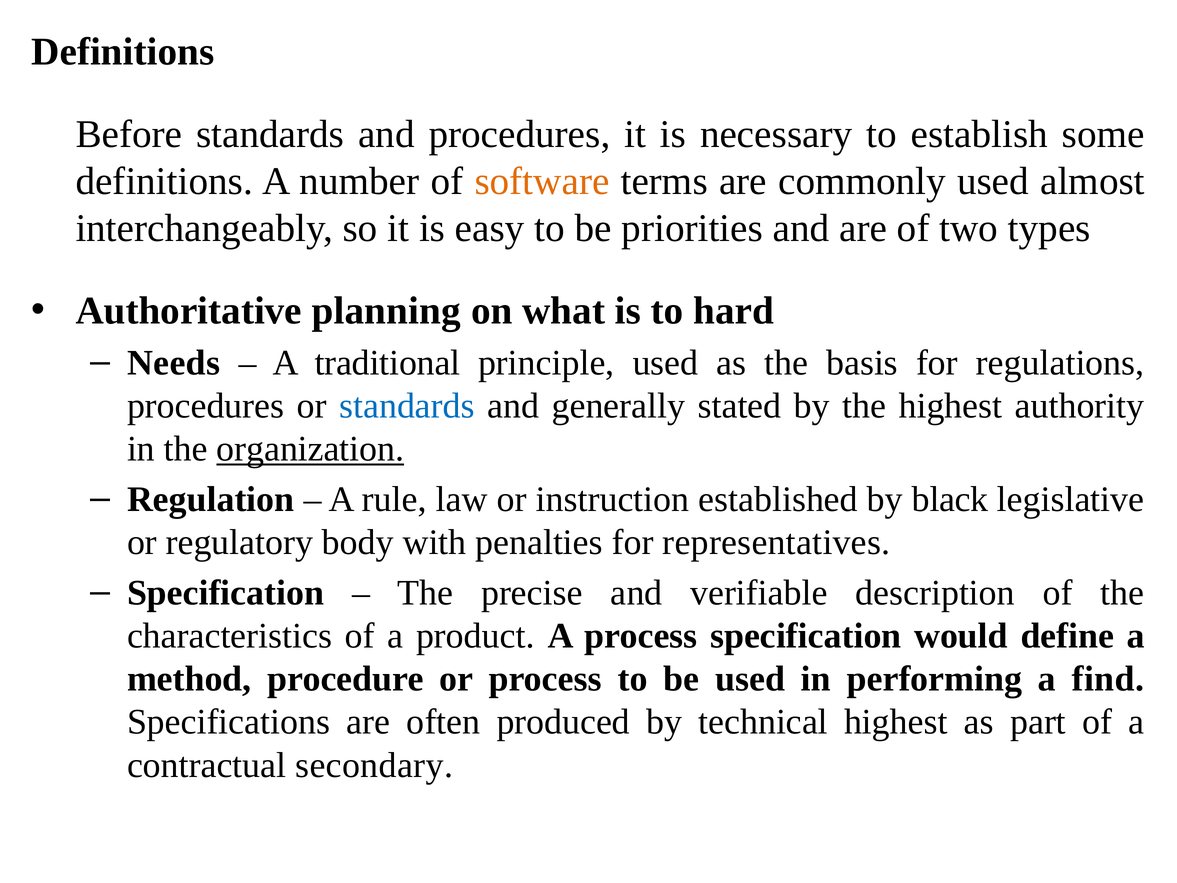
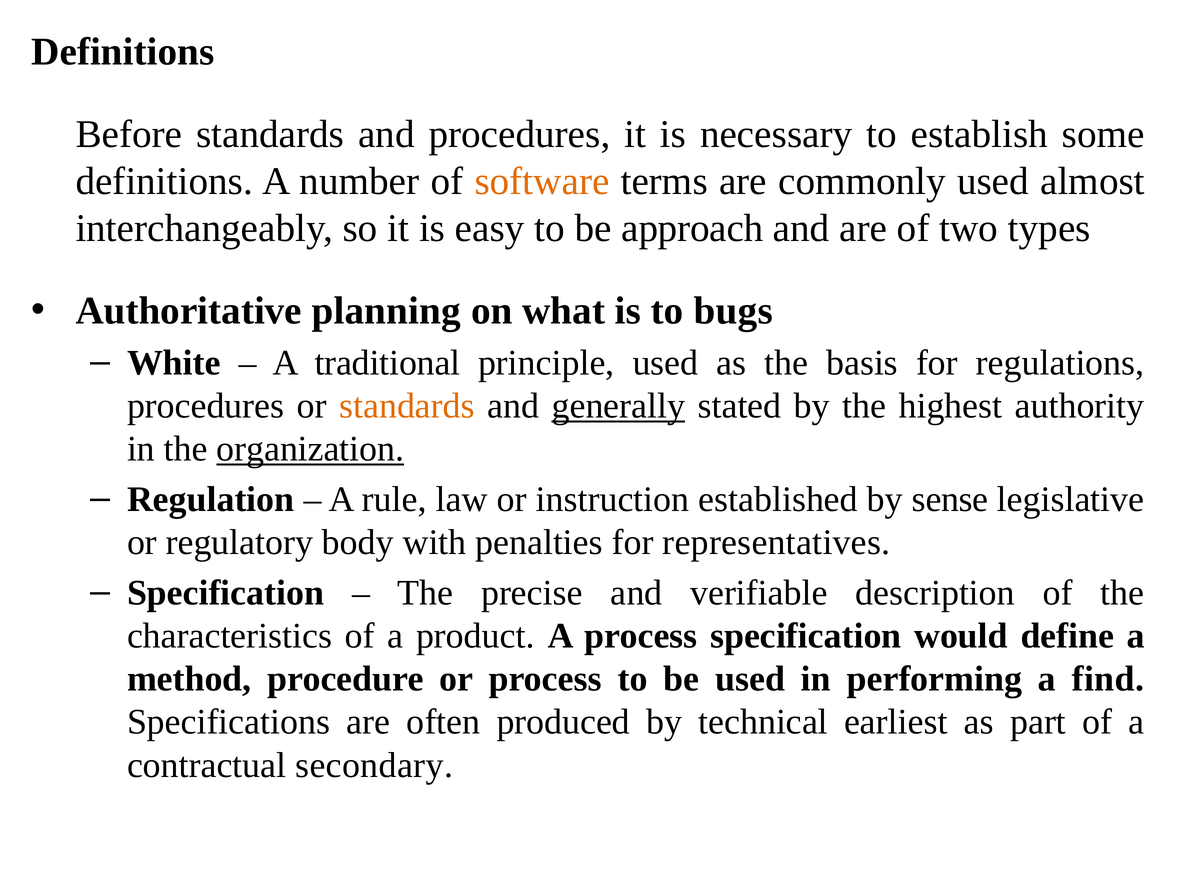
priorities: priorities -> approach (692, 228)
hard: hard -> bugs (733, 311)
Needs: Needs -> White (174, 363)
standards colour: blue -> orange (407, 406)
generally underline: none -> present (618, 406)
black: black -> sense (950, 499)
technical highest: highest -> earliest (896, 722)
